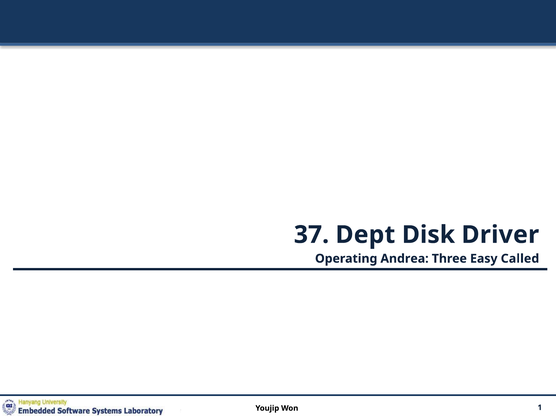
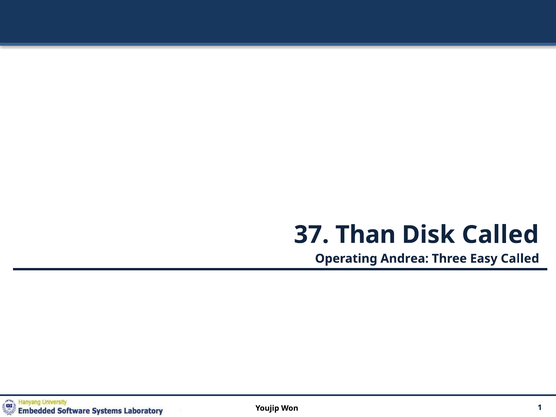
Dept: Dept -> Than (366, 235)
Disk Driver: Driver -> Called (500, 235)
